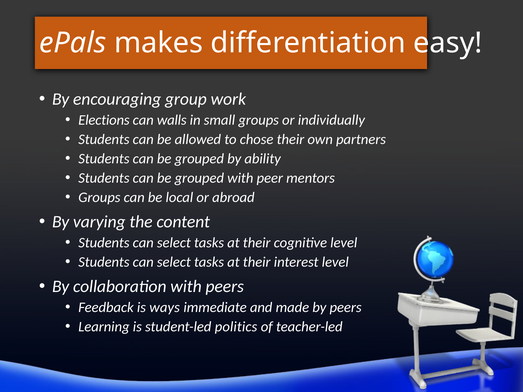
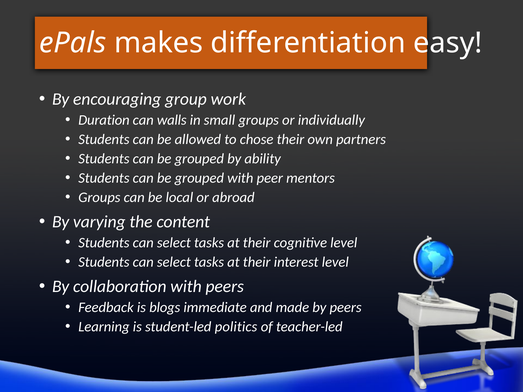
Elections: Elections -> Duration (104, 120)
ways: ways -> blogs (165, 308)
